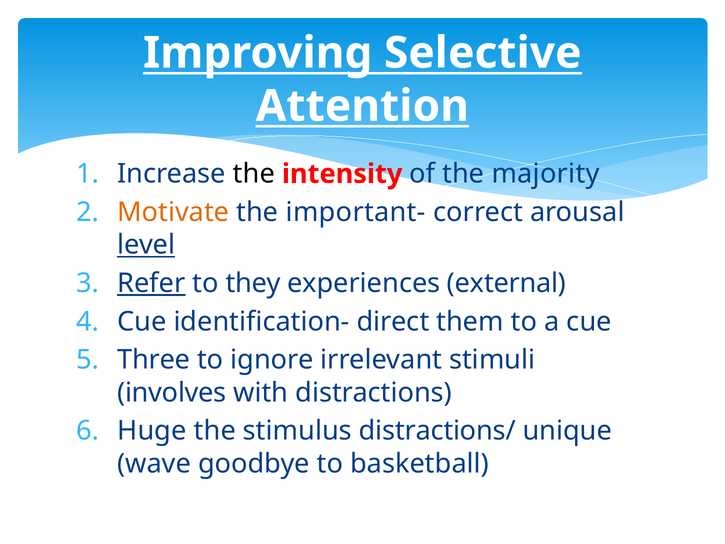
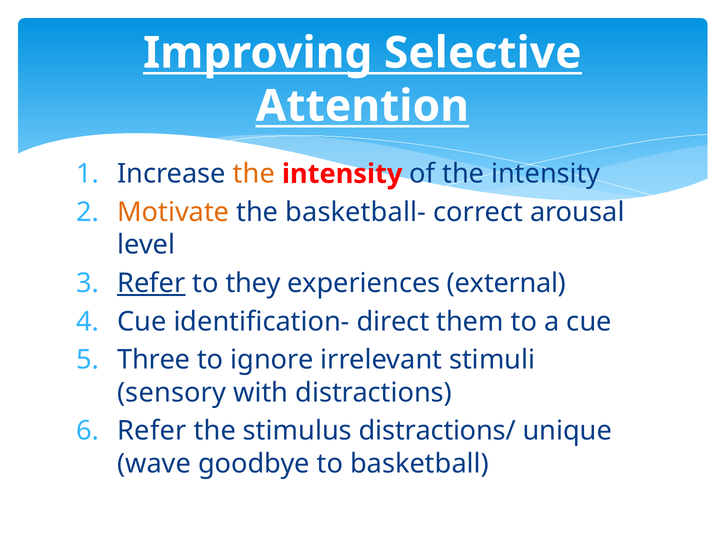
the colour: black -> orange (254, 174)
of the majority: majority -> intensity (546, 174)
important-: important- -> basketball- (356, 212)
level underline: present -> none (146, 245)
involves: involves -> sensory (172, 392)
Huge: Huge -> Refer (152, 431)
